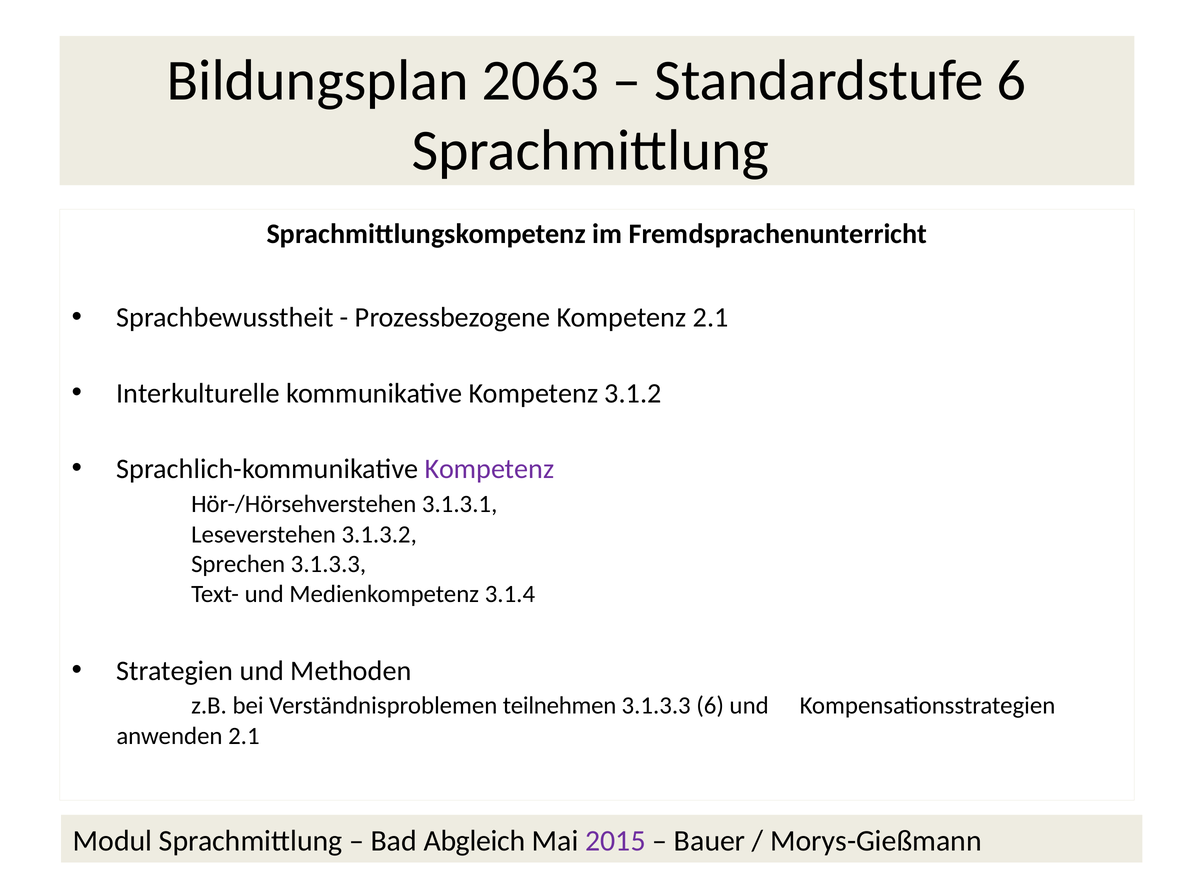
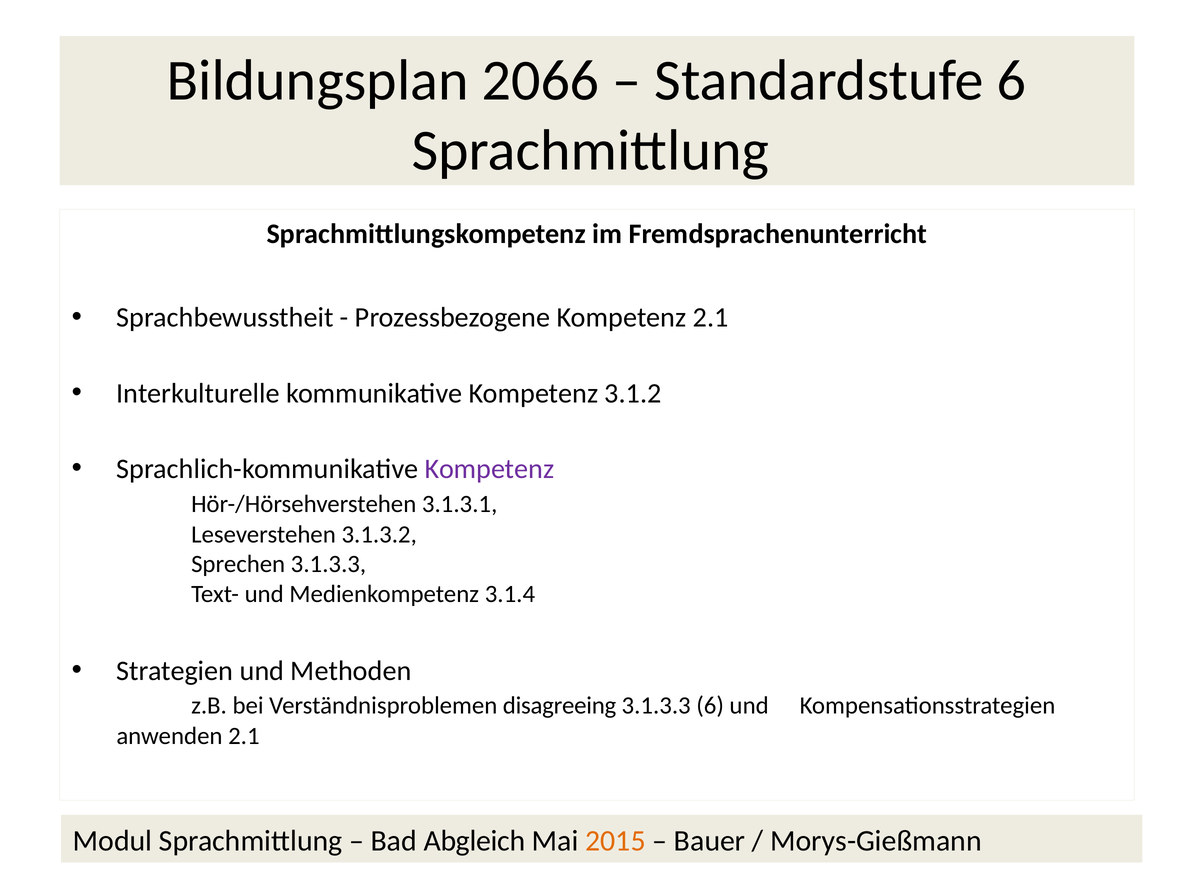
2063: 2063 -> 2066 (540, 81)
teilnehmen: teilnehmen -> disagreeing (560, 705)
2015 colour: purple -> orange (615, 840)
